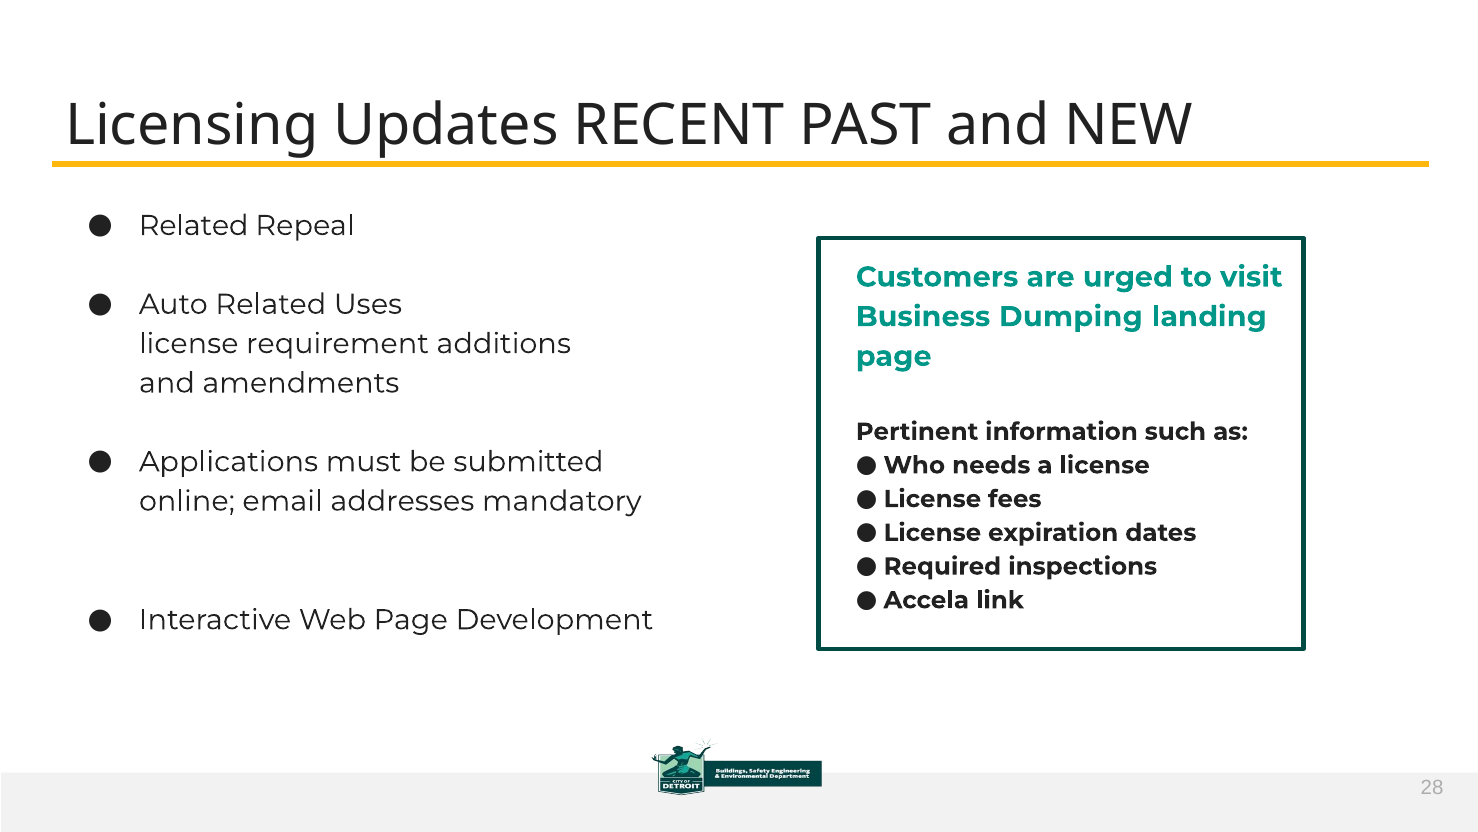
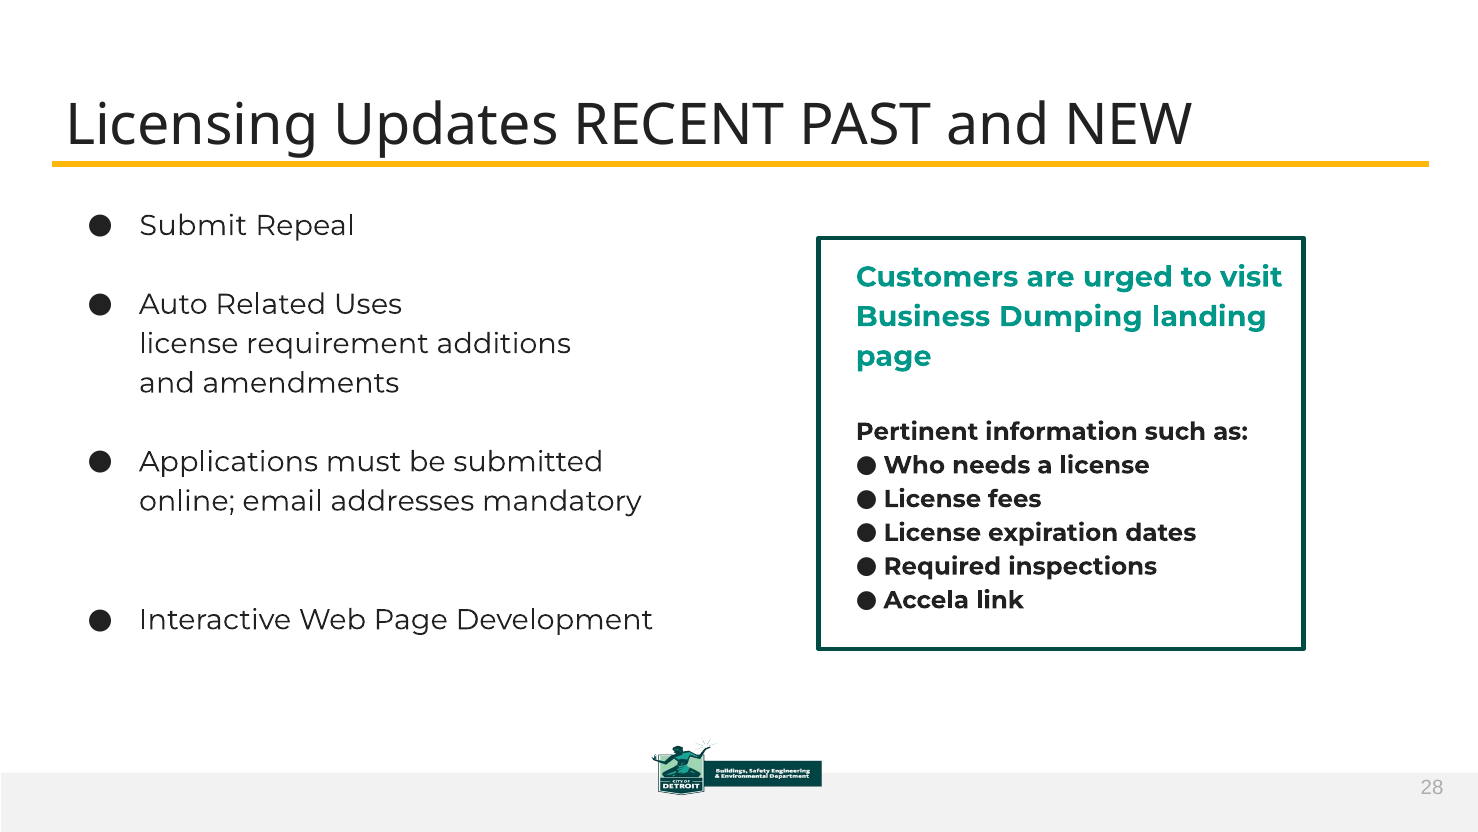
Related: Related -> Submit (193, 225)
